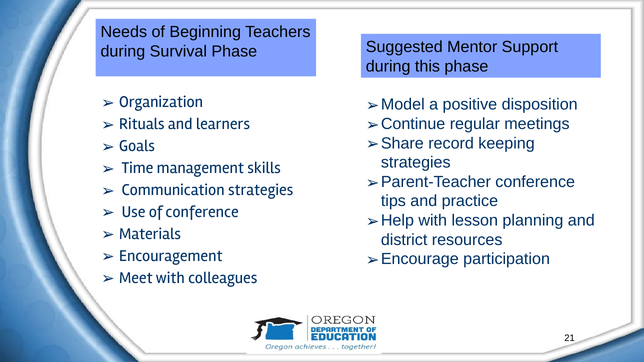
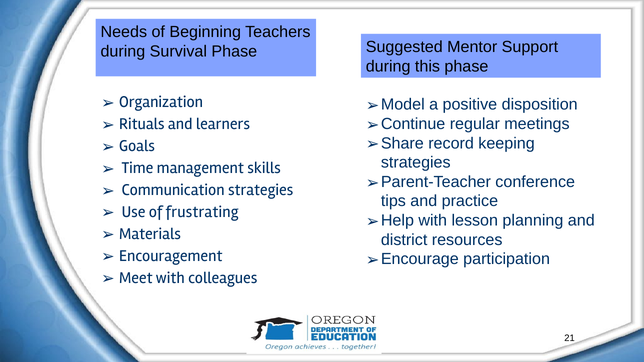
of conference: conference -> frustrating (202, 212)
